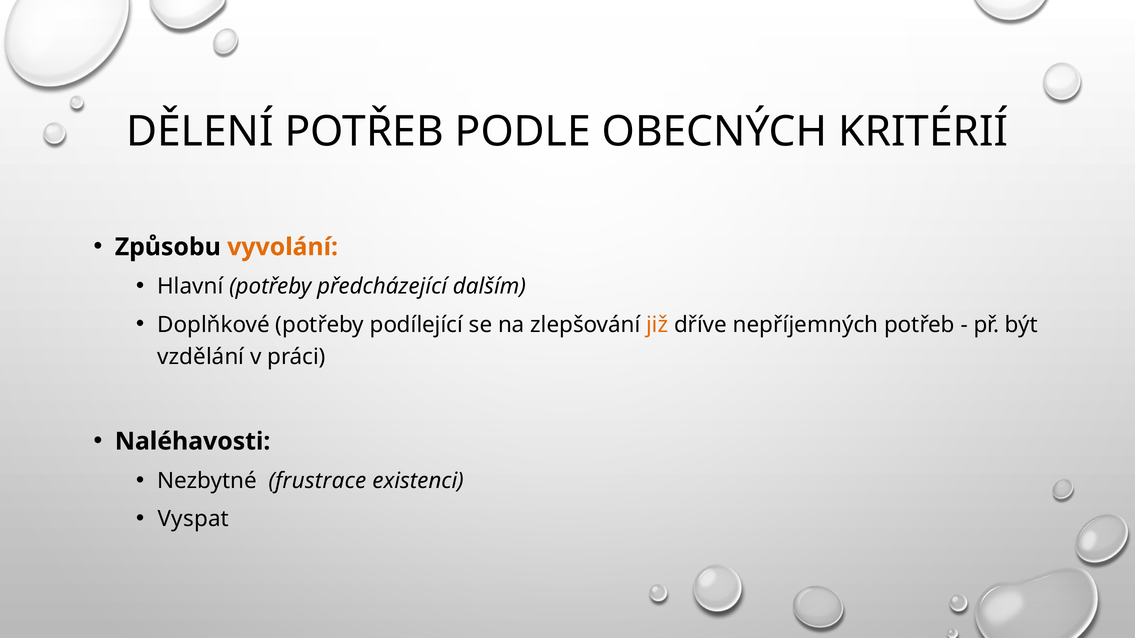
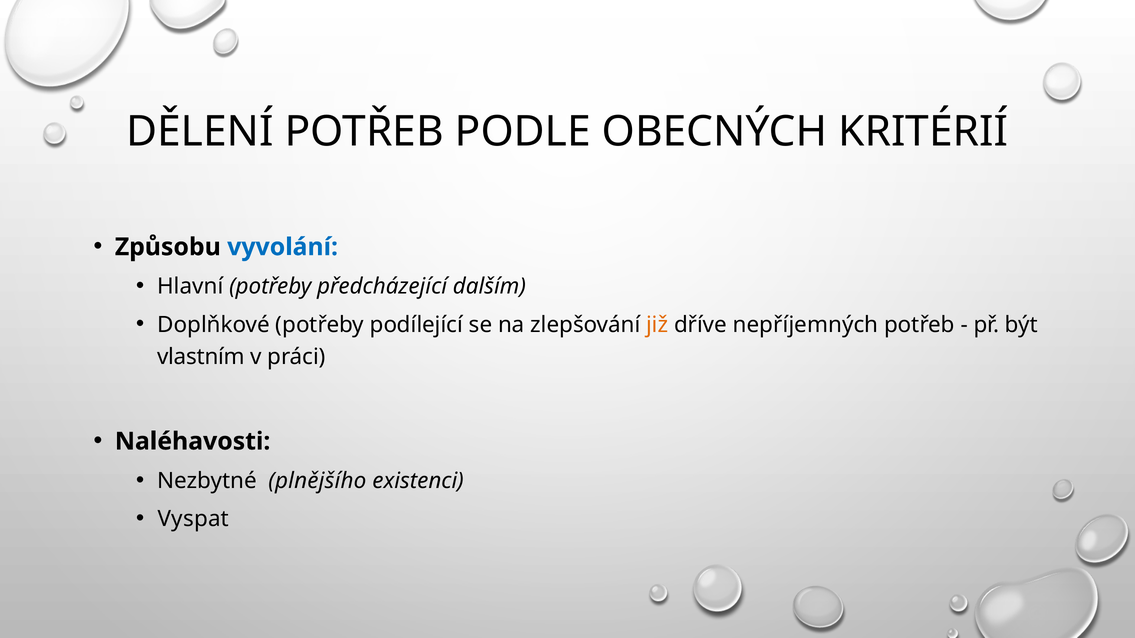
vyvolání colour: orange -> blue (283, 247)
vzdělání: vzdělání -> vlastním (201, 357)
frustrace: frustrace -> plnějšího (317, 481)
